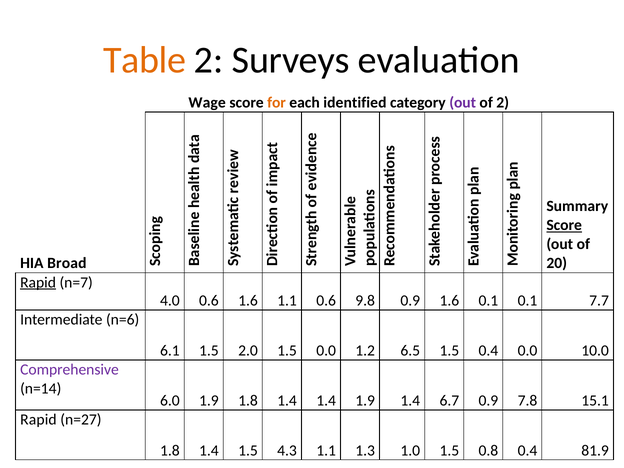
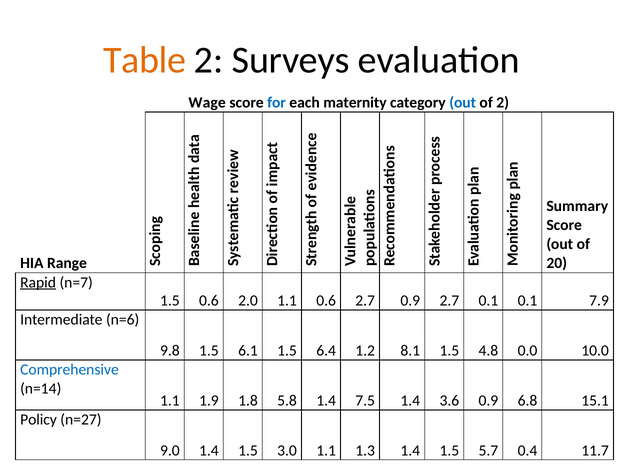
for colour: orange -> blue (277, 103)
identified: identified -> maternity (355, 103)
out colour: purple -> blue (463, 103)
Score underline: present -> none (564, 225)
Broad: Broad -> Range (67, 263)
4.0: 4.0 -> 1.5 (170, 301)
0.6 1.6: 1.6 -> 2.0 (248, 301)
0.6 9.8: 9.8 -> 2.7 (365, 301)
0.9 1.6: 1.6 -> 2.7 (449, 301)
7.7: 7.7 -> 7.9 (599, 301)
6.1: 6.1 -> 9.8 (170, 351)
2.0: 2.0 -> 6.1 (248, 351)
1.5 0.0: 0.0 -> 6.4 (326, 351)
6.5: 6.5 -> 8.1 (410, 351)
1.5 0.4: 0.4 -> 4.8 (488, 351)
Comprehensive colour: purple -> blue (69, 370)
6.0: 6.0 -> 1.1 (170, 401)
1.9 1.8 1.4: 1.4 -> 5.8 (287, 401)
1.4 1.9: 1.9 -> 7.5 (365, 401)
6.7: 6.7 -> 3.6 (449, 401)
7.8: 7.8 -> 6.8 (527, 401)
Rapid: Rapid -> Policy (39, 420)
1.8: 1.8 -> 9.0 (170, 451)
4.3: 4.3 -> 3.0 (287, 451)
1.3 1.0: 1.0 -> 1.4 (410, 451)
0.8: 0.8 -> 5.7 (488, 451)
81.9: 81.9 -> 11.7 (595, 451)
